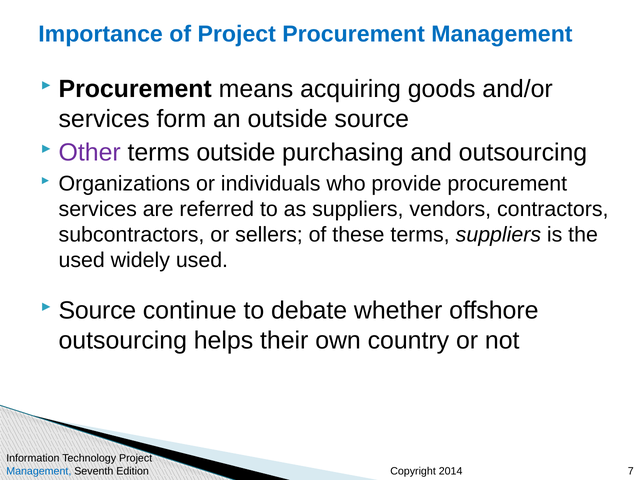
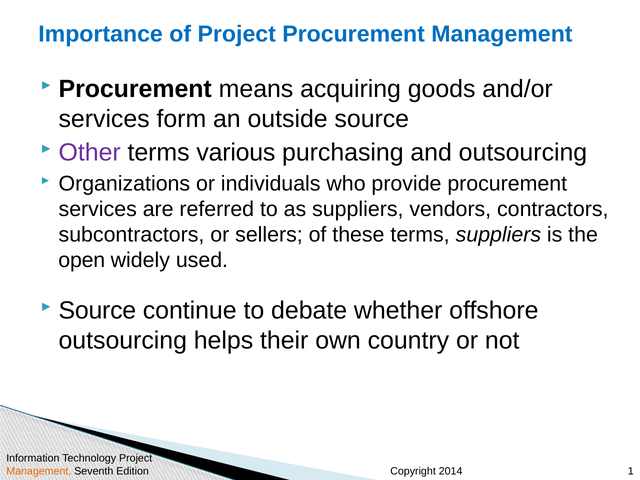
terms outside: outside -> various (236, 153)
used: used -> open (82, 260)
Management colour: blue -> orange (39, 471)
7: 7 -> 1 (631, 471)
